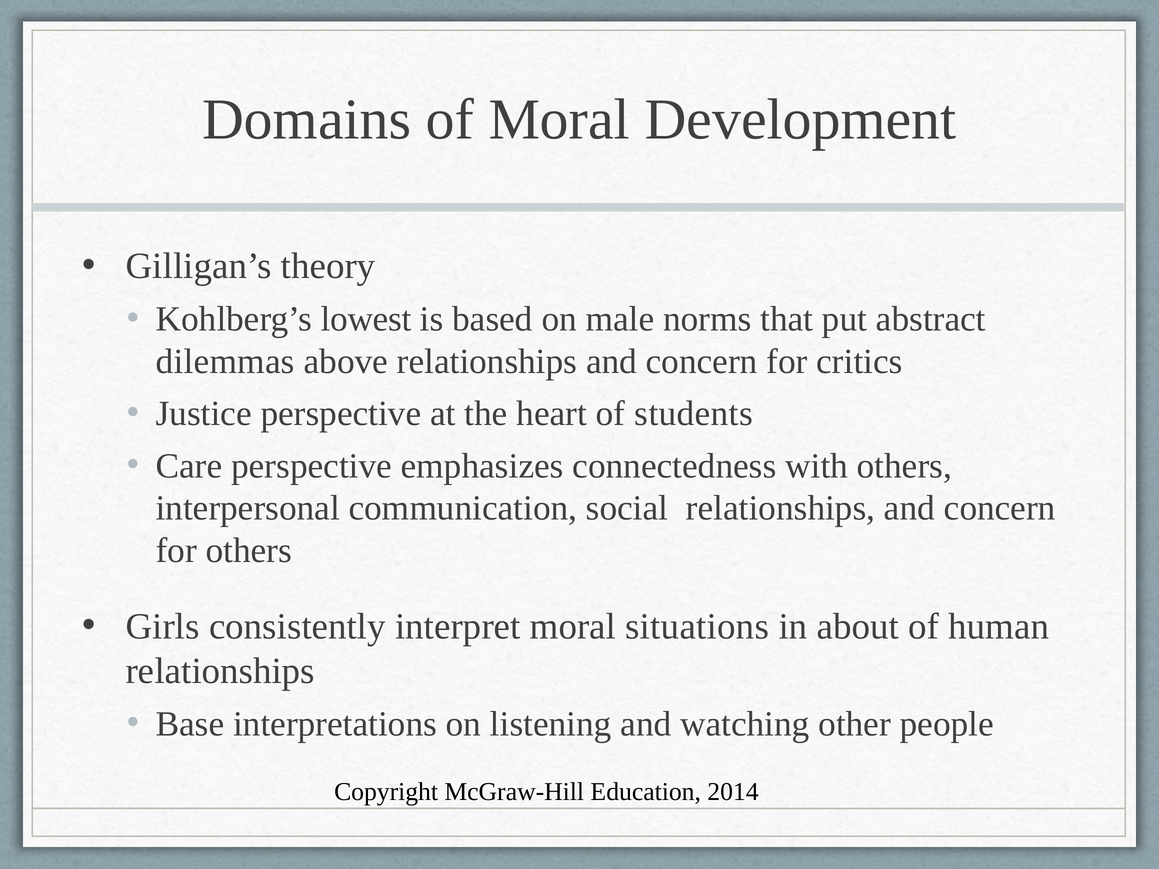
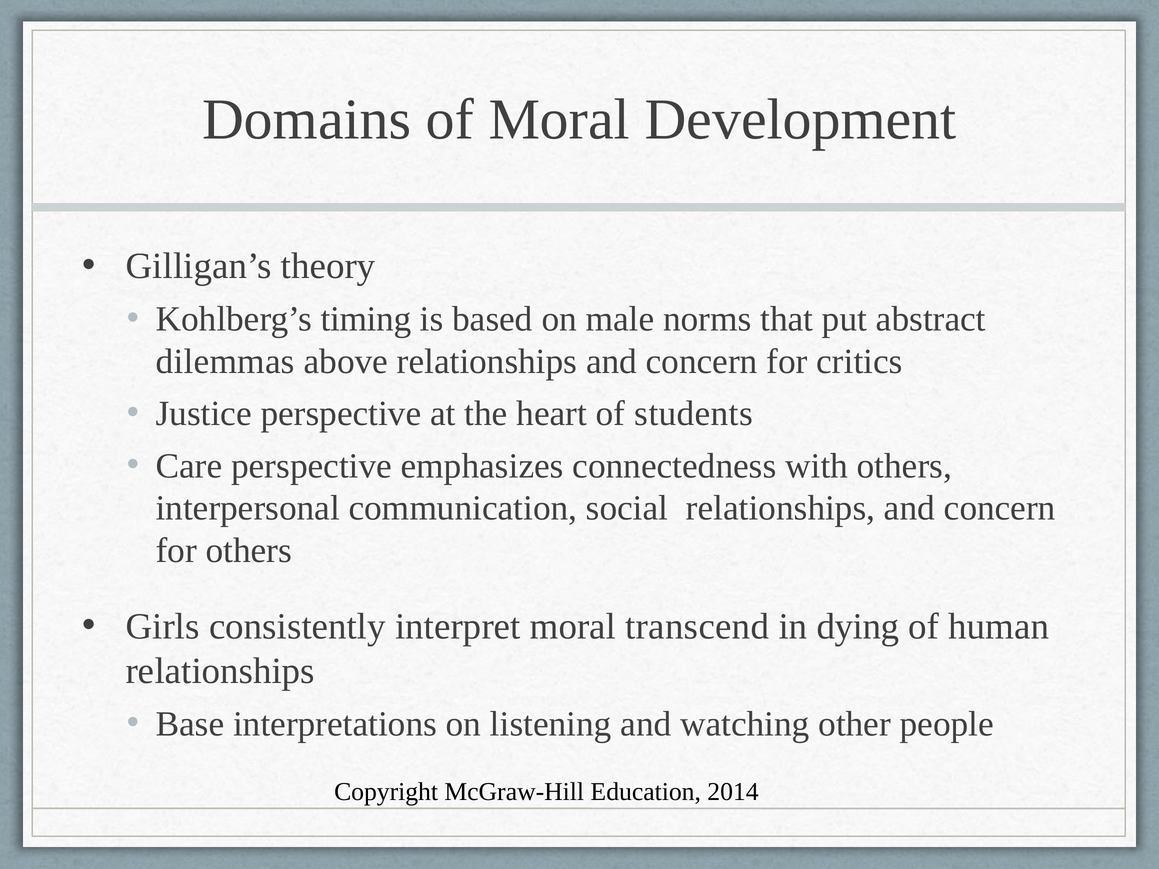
lowest: lowest -> timing (366, 319)
situations: situations -> transcend (697, 627)
about: about -> dying (858, 627)
